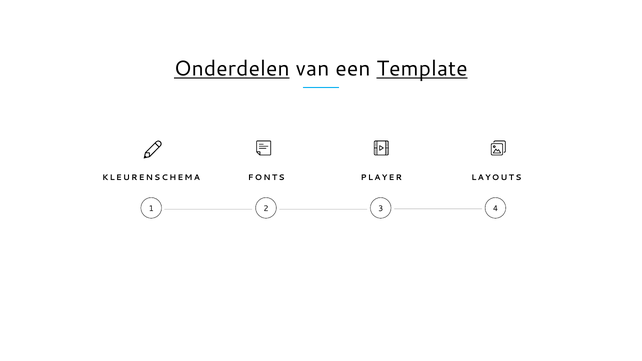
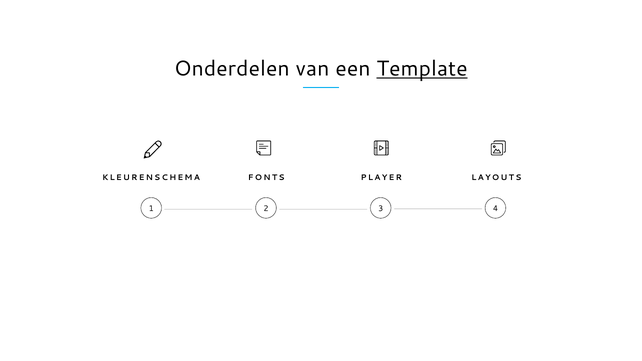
Onderdelen underline: present -> none (232, 69)
